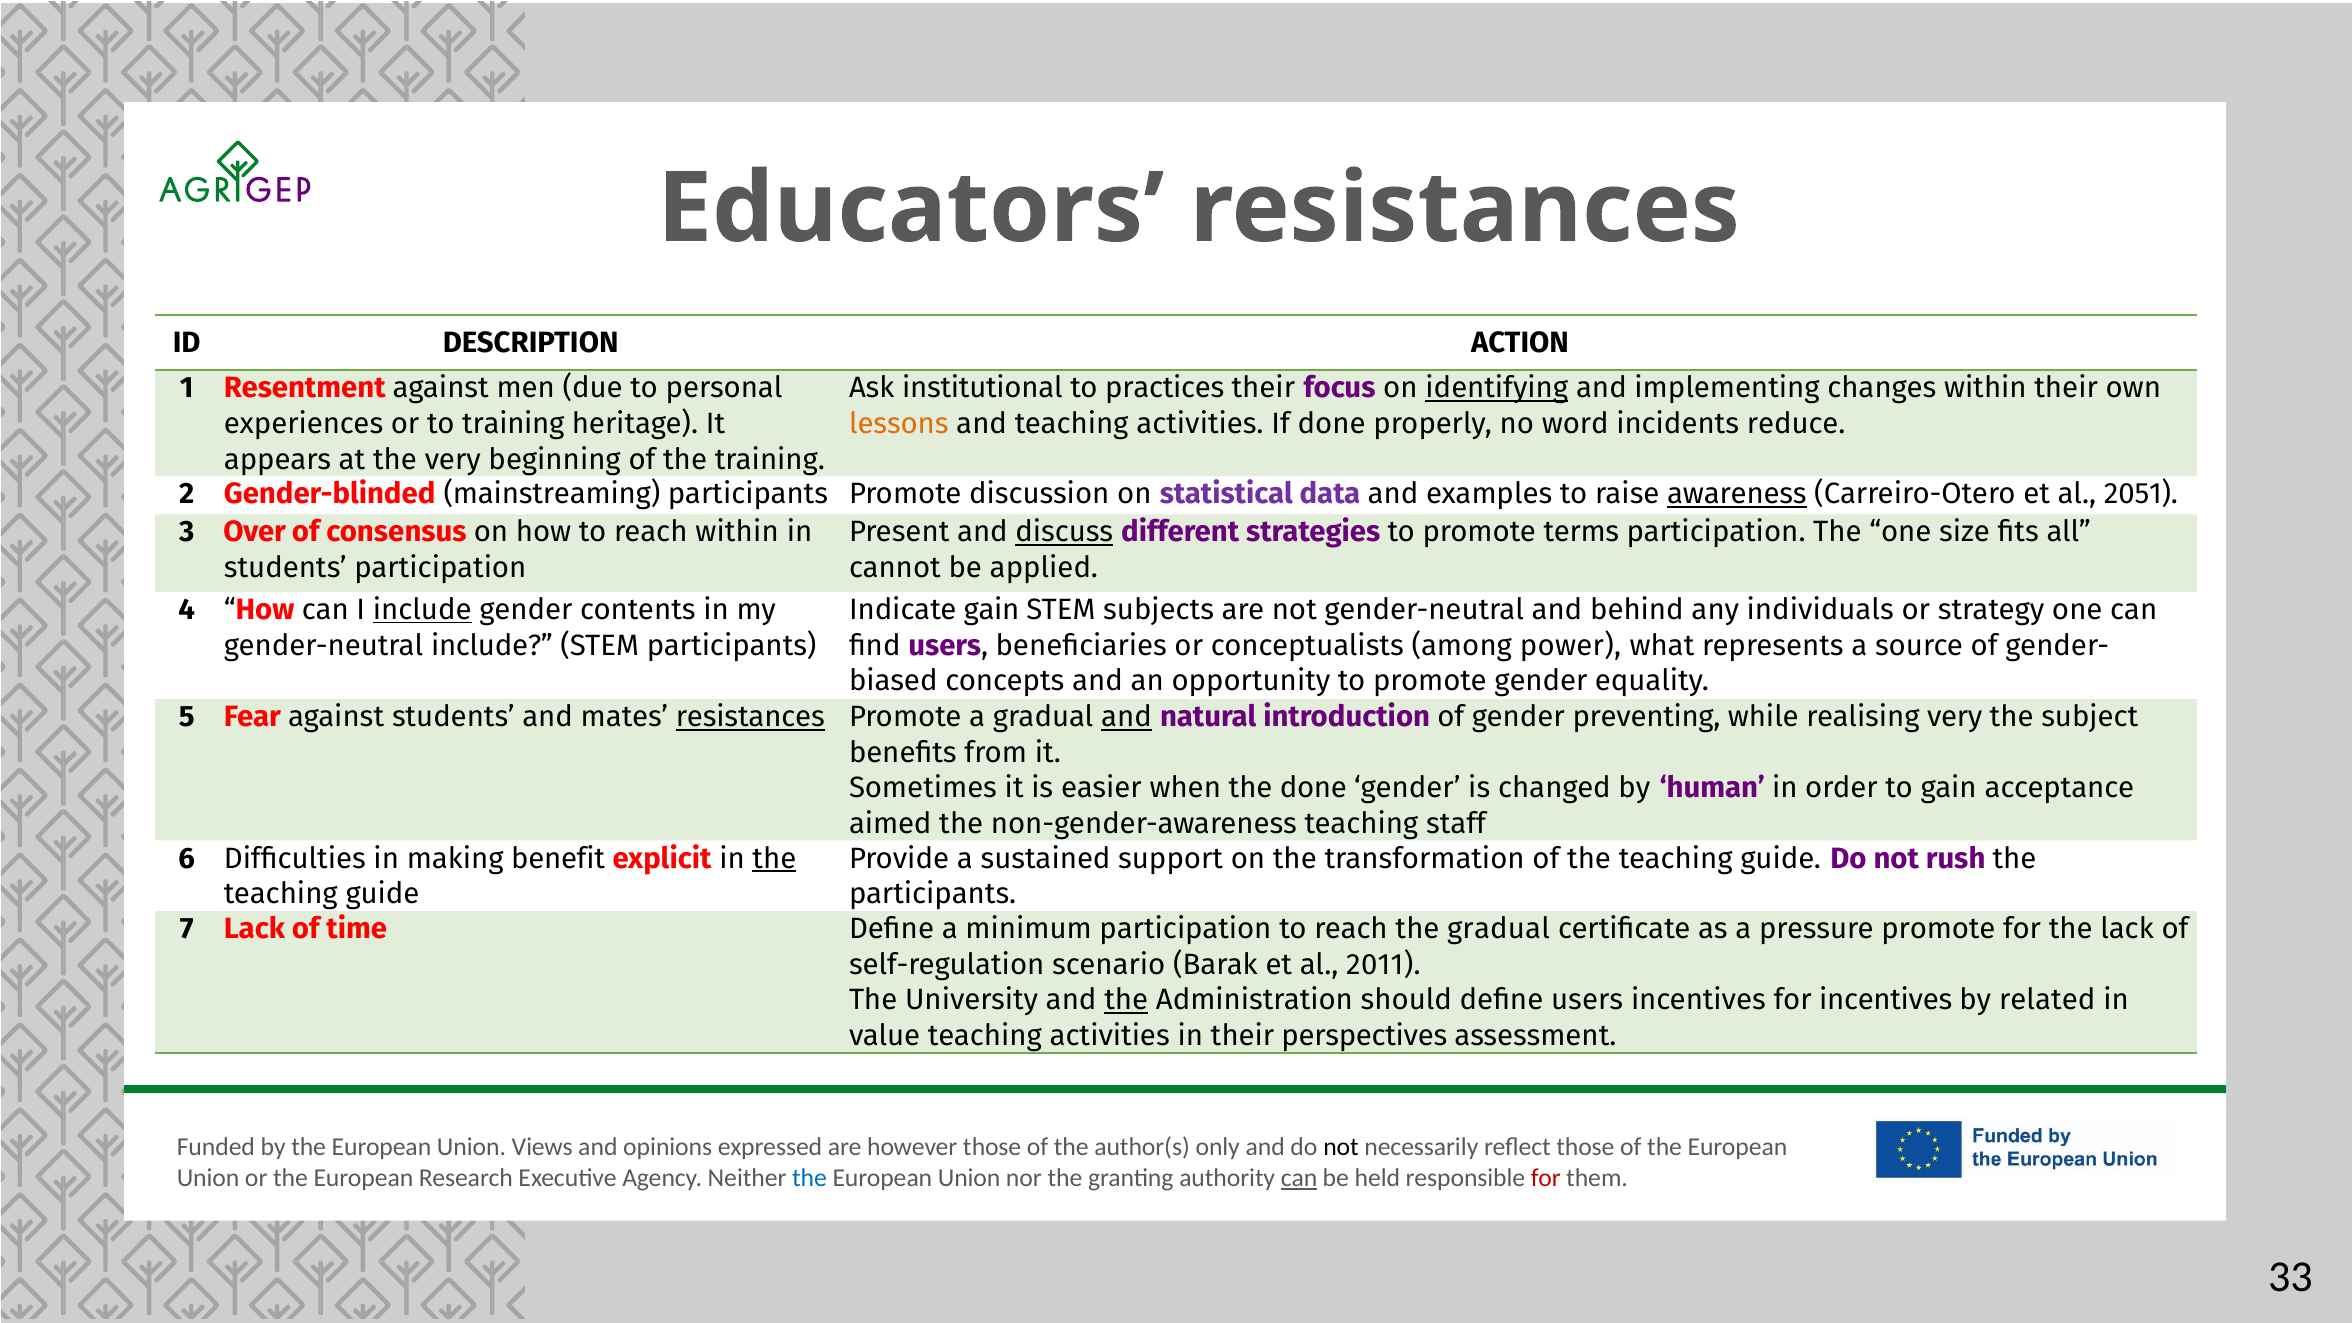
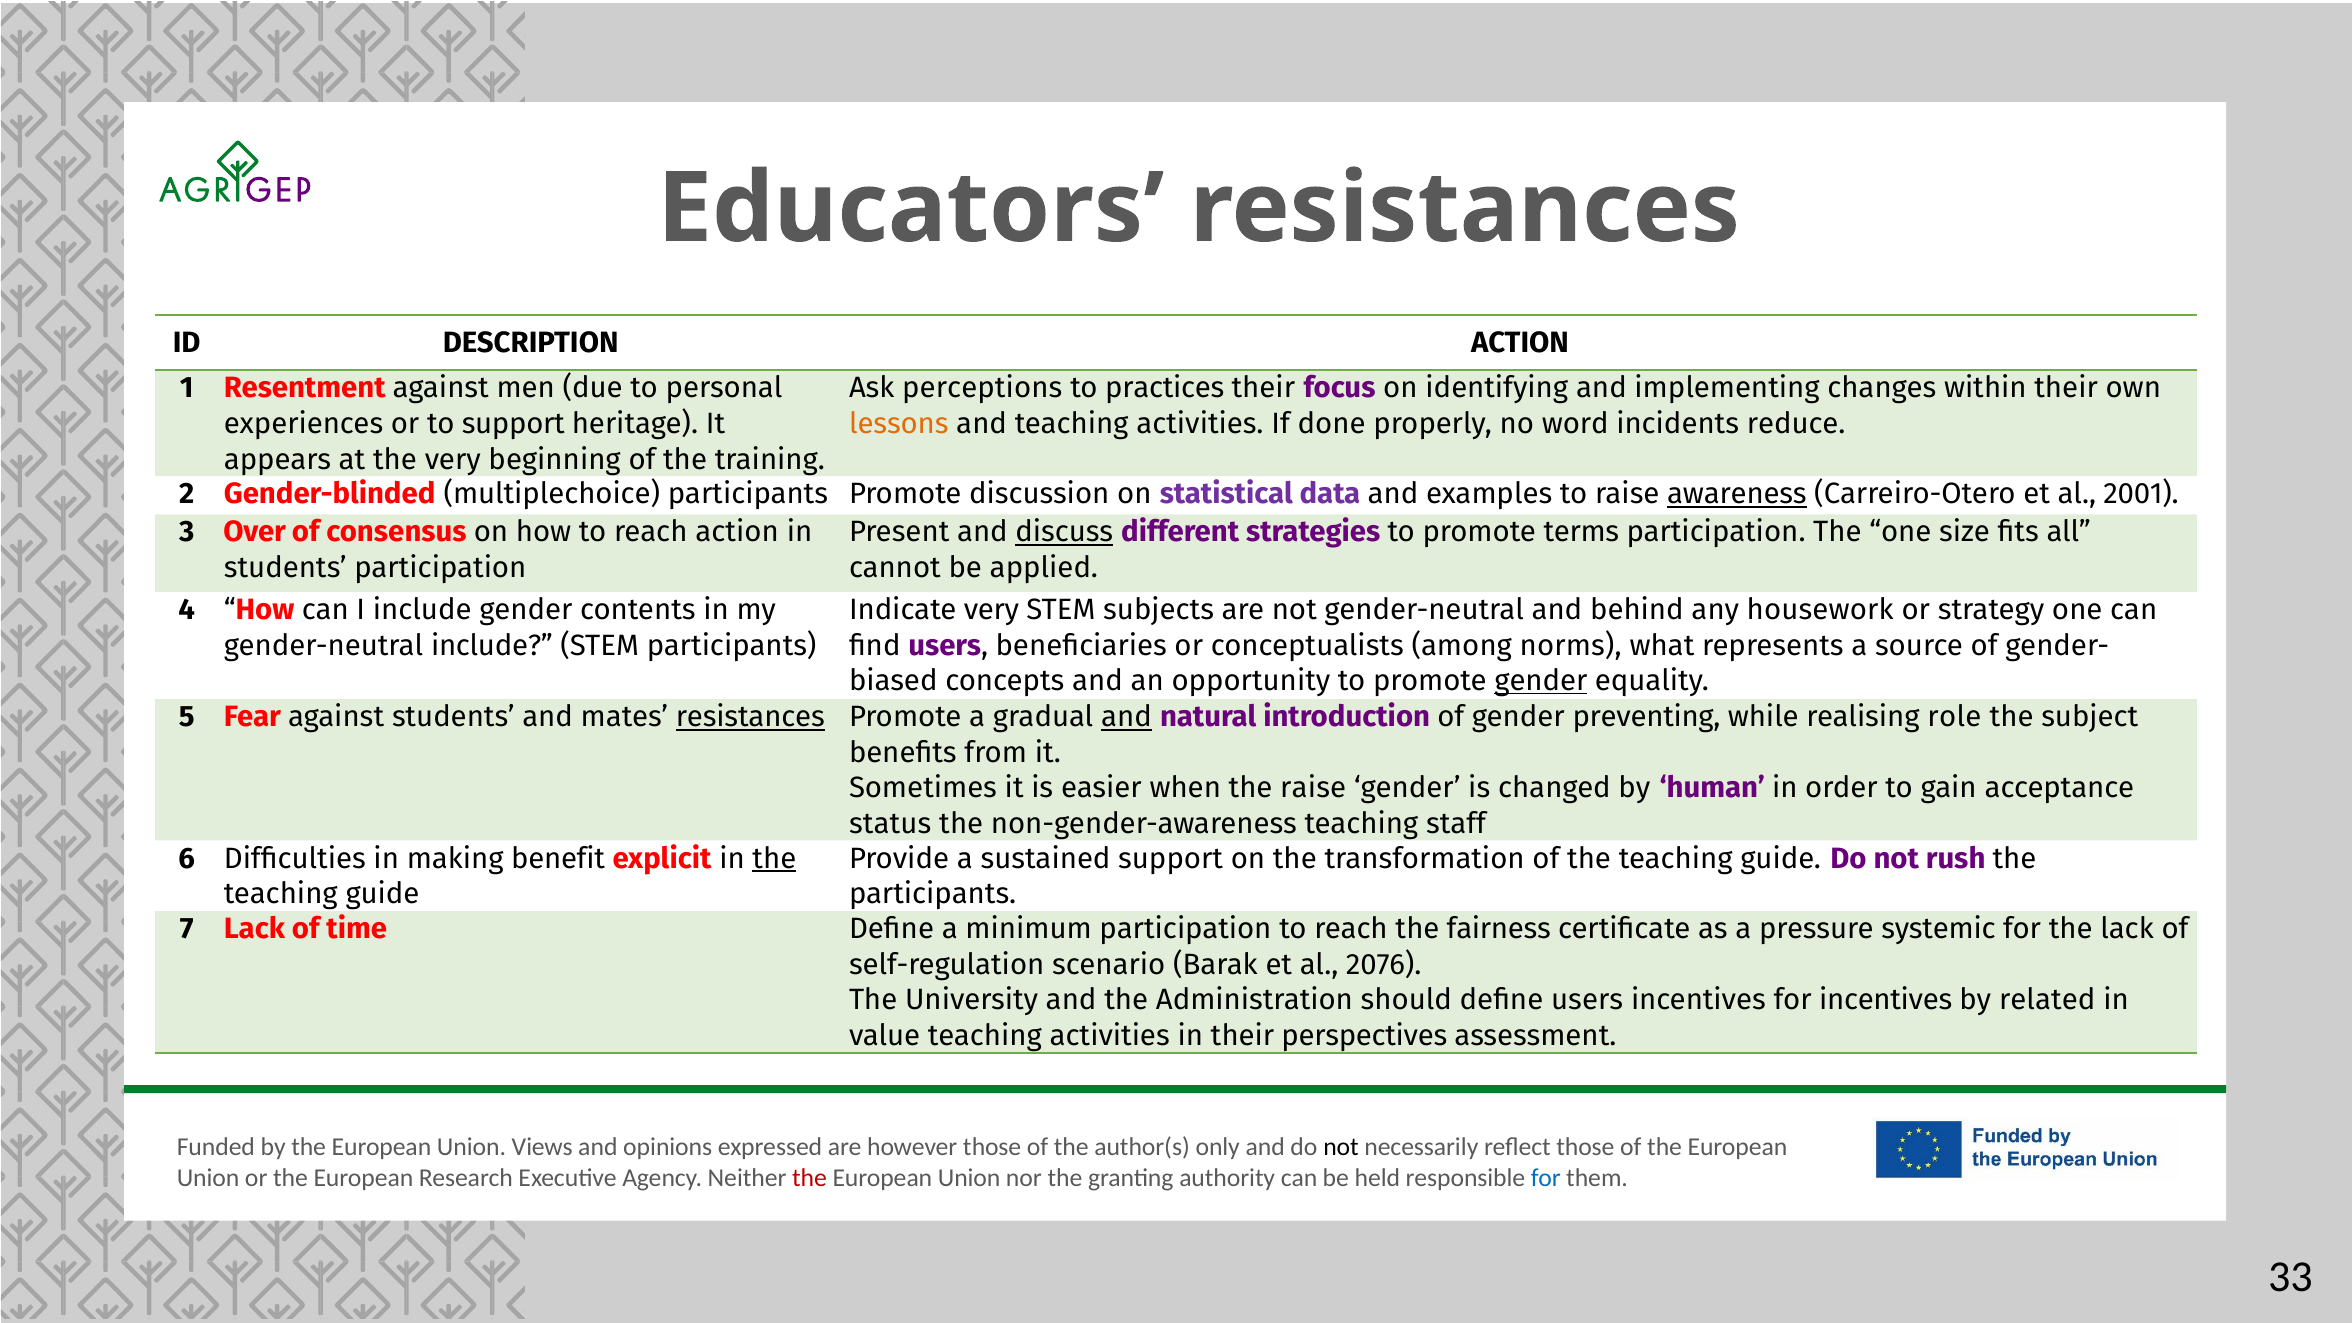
institutional: institutional -> perceptions (982, 388)
identifying underline: present -> none (1497, 388)
to training: training -> support (513, 424)
mainstreaming: mainstreaming -> multiplechoice (552, 494)
2051: 2051 -> 2001 (2141, 494)
reach within: within -> action (737, 532)
include underline: present -> none (422, 610)
Indicate gain: gain -> very (991, 610)
individuals: individuals -> housework (1820, 610)
power: power -> norms (1571, 645)
gender underline: none -> present (1541, 681)
realising very: very -> role (1954, 717)
the done: done -> raise (1313, 788)
aimed: aimed -> status (890, 824)
the gradual: gradual -> fairness (1499, 929)
pressure promote: promote -> systemic (1938, 929)
2011: 2011 -> 2076 (1384, 965)
the underline: present -> none (1126, 1000)
the colour: blue -> red (810, 1178)
can underline: present -> none (1299, 1178)
for colour: red -> blue (1546, 1178)
